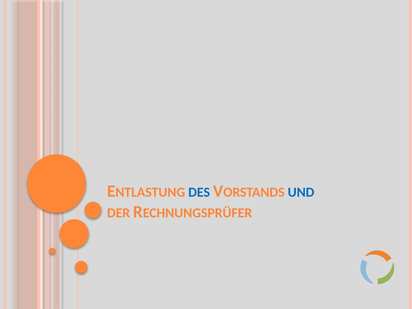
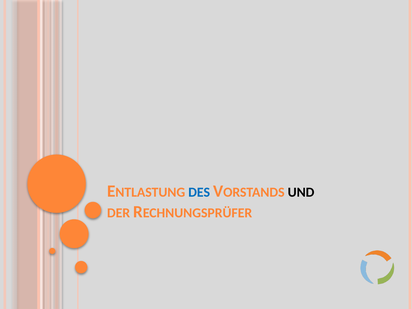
UND colour: blue -> black (301, 192)
